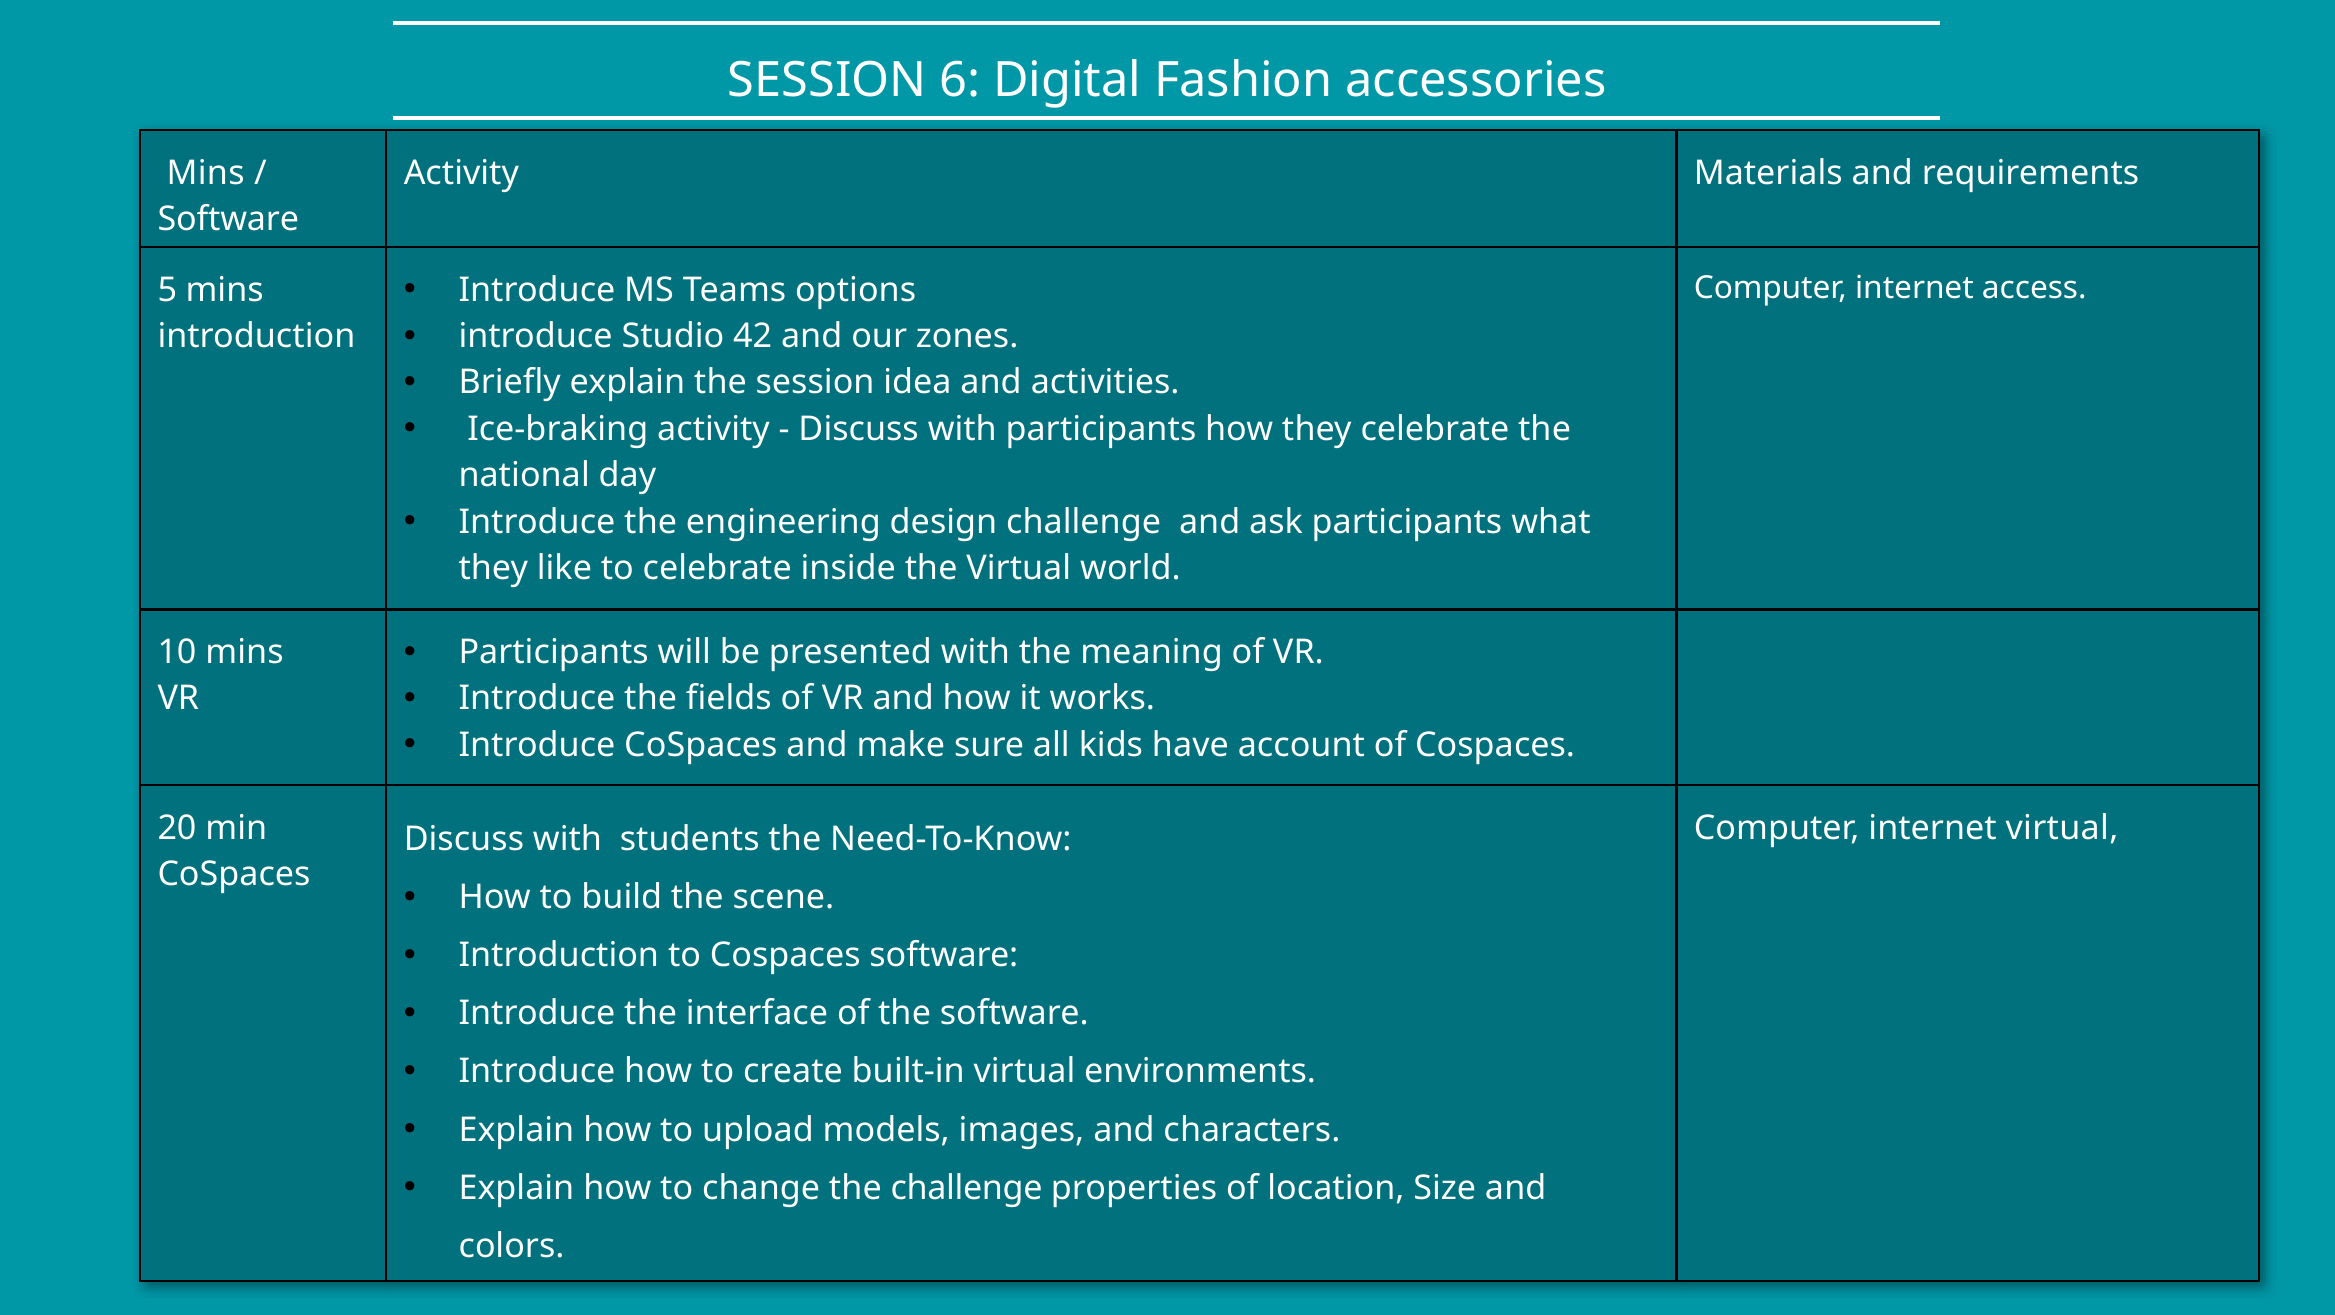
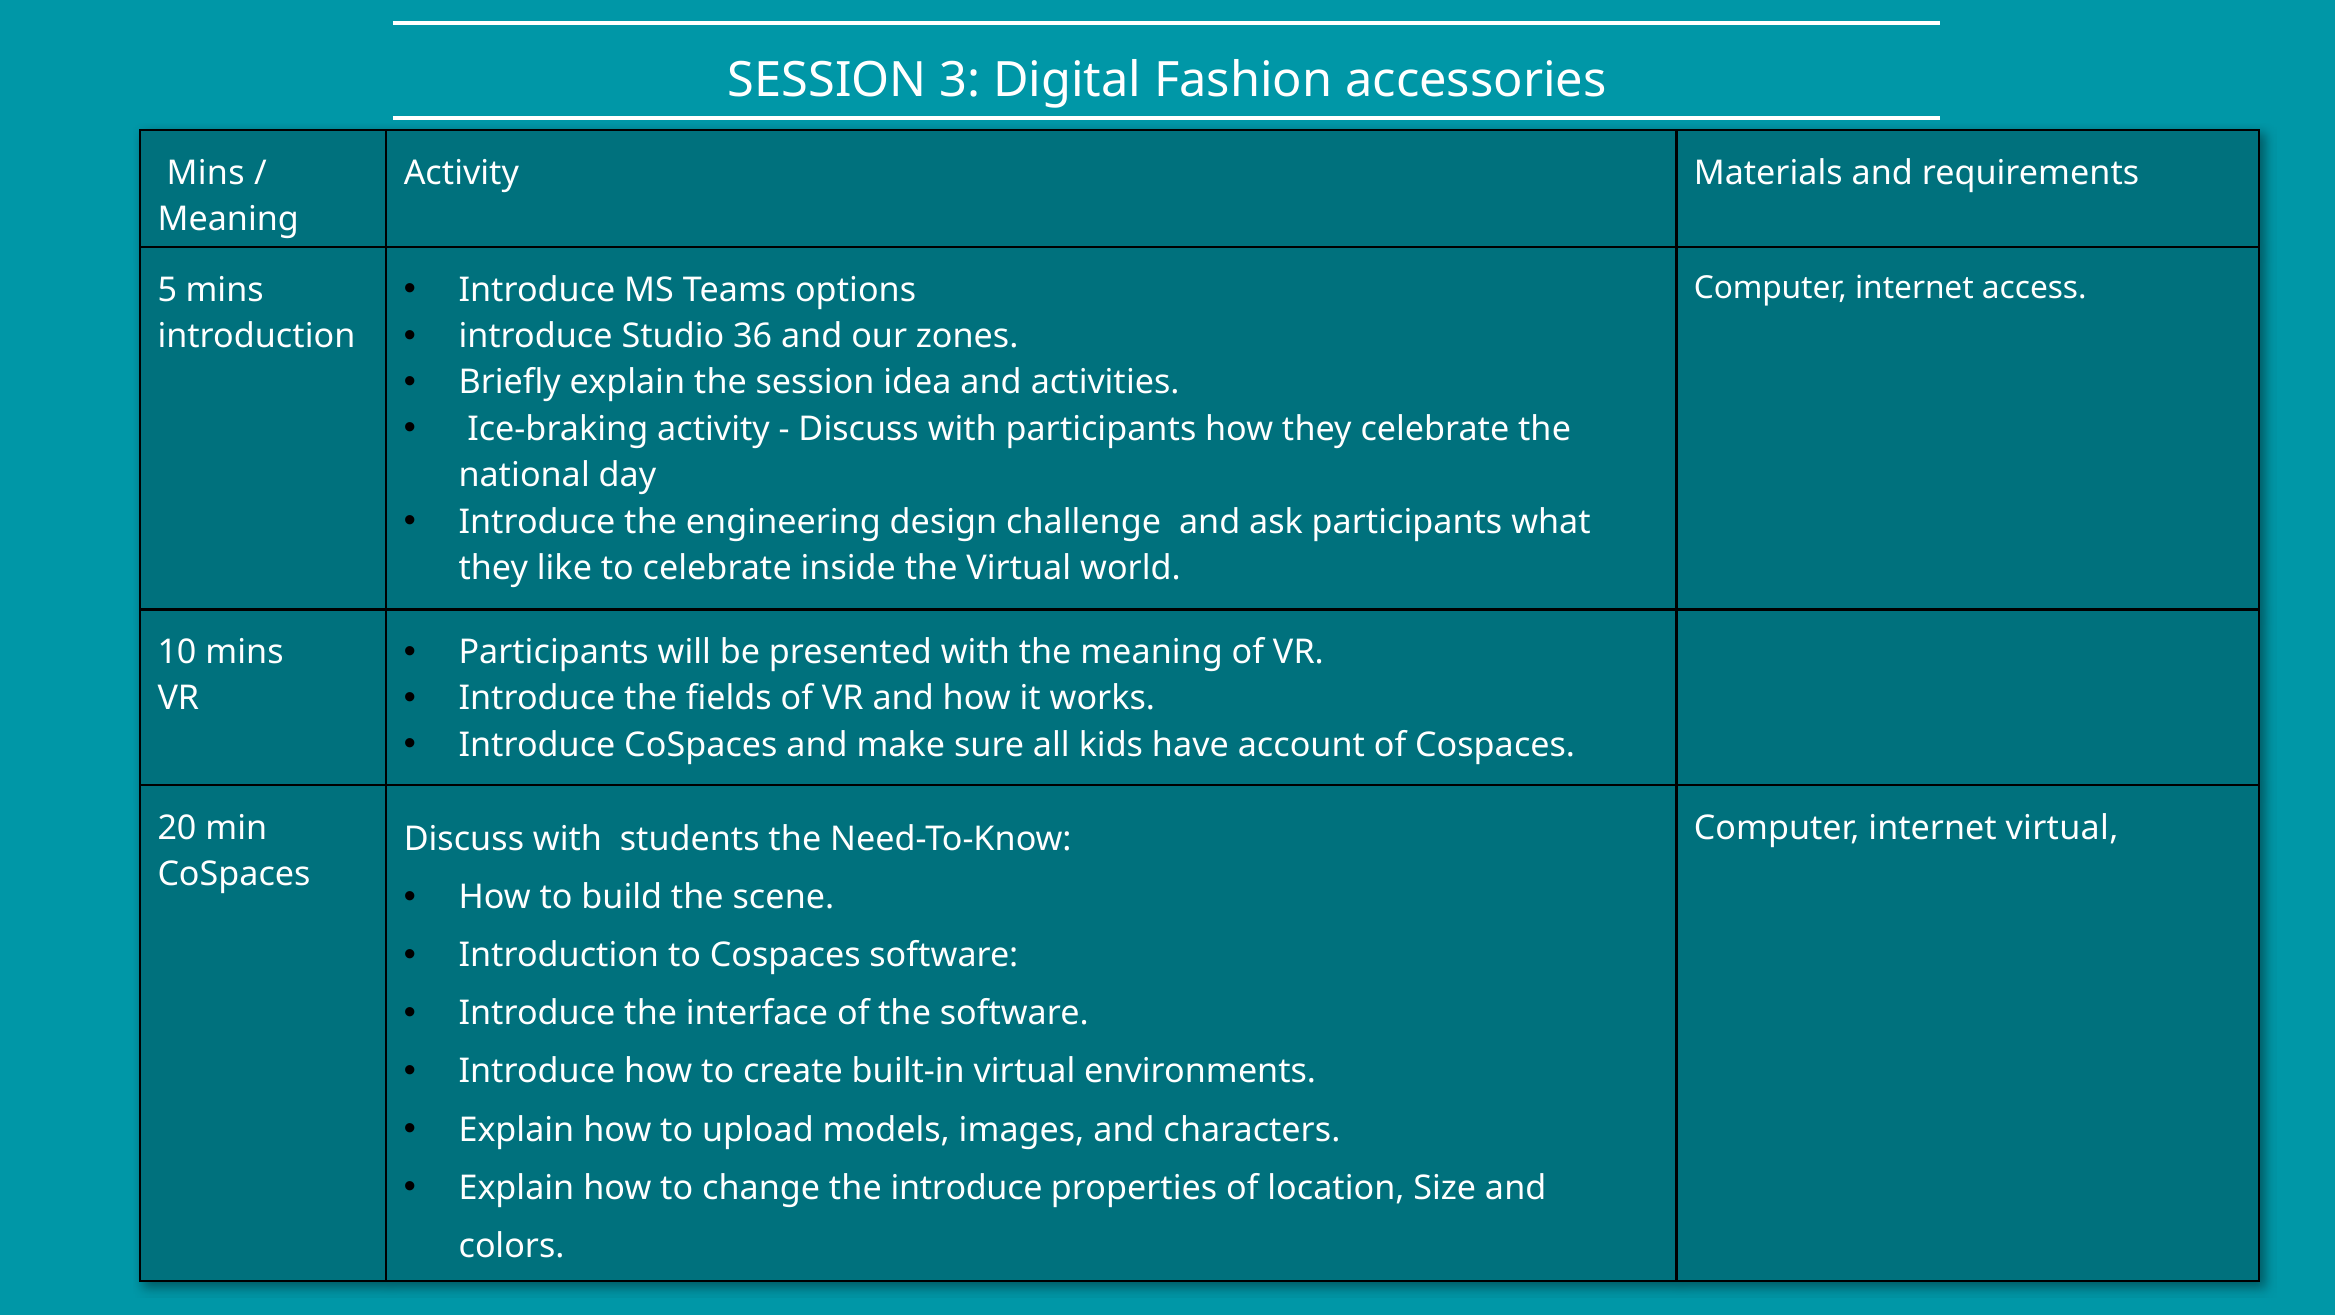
6: 6 -> 3 (960, 81)
Software: Software -> Meaning (228, 219)
42: 42 -> 36 (753, 336)
the challenge: challenge -> introduce (967, 1188)
